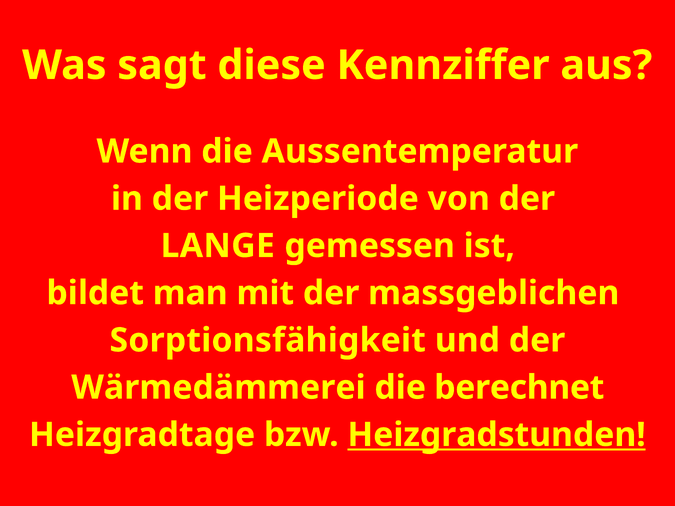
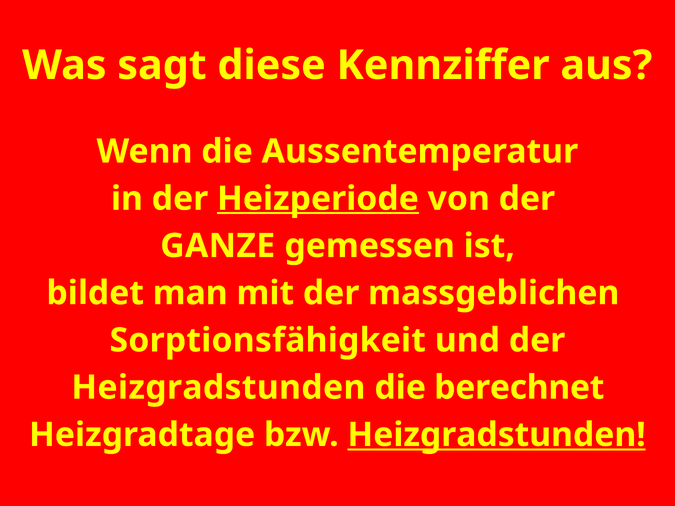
Heizperiode underline: none -> present (318, 199)
LANGE: LANGE -> GANZE (218, 246)
Wärmedämmerei: Wärmedämmerei -> Heizgradstunden (218, 388)
